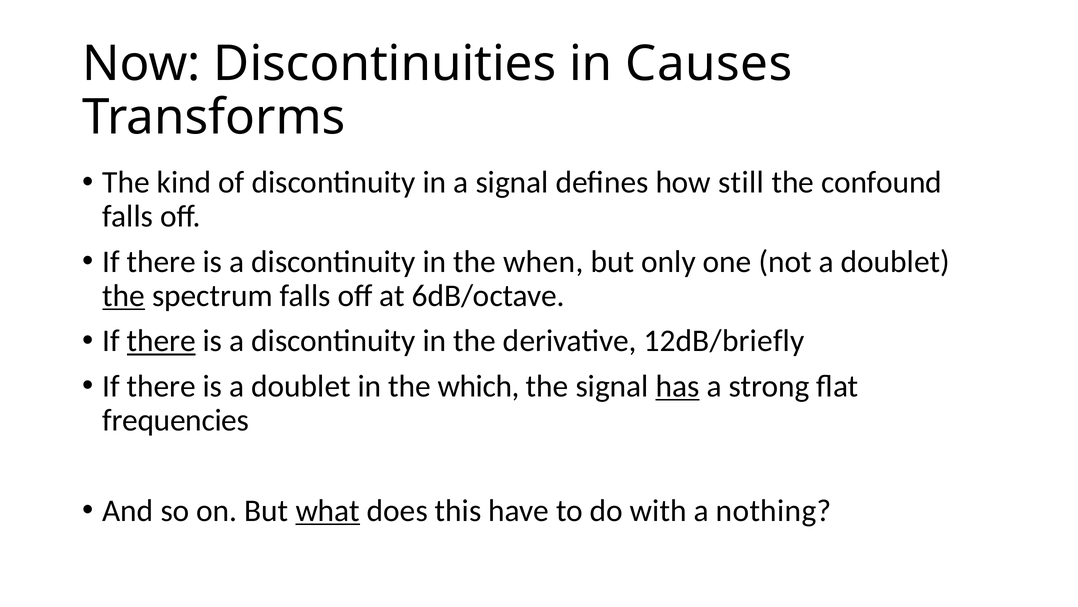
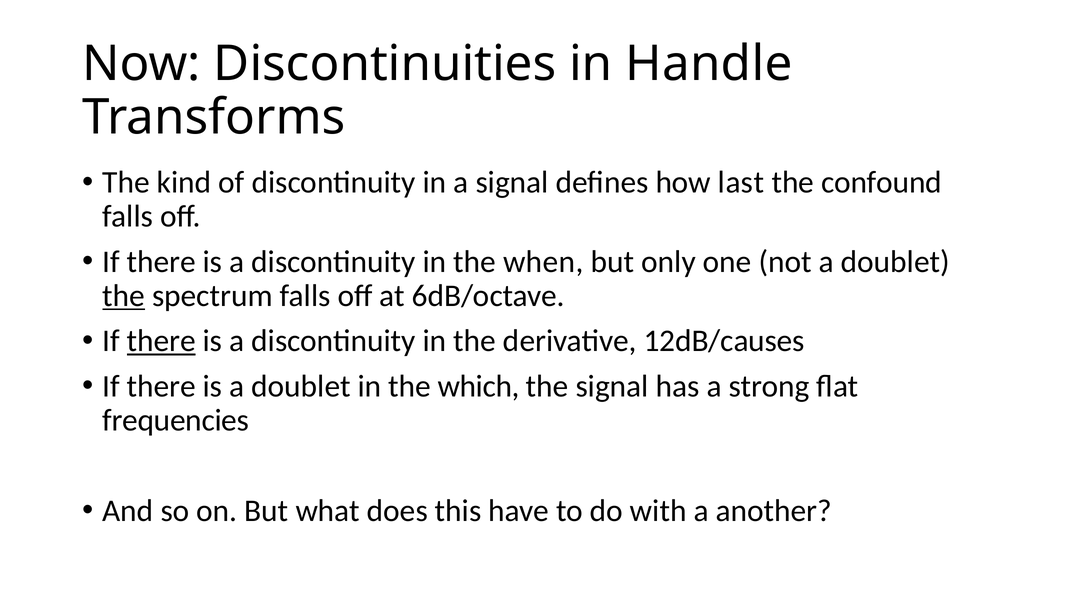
Causes: Causes -> Handle (709, 64)
still: still -> last (741, 182)
12dB/briefly: 12dB/briefly -> 12dB/causes (724, 341)
has underline: present -> none (678, 386)
what underline: present -> none (328, 510)
nothing: nothing -> another (774, 510)
